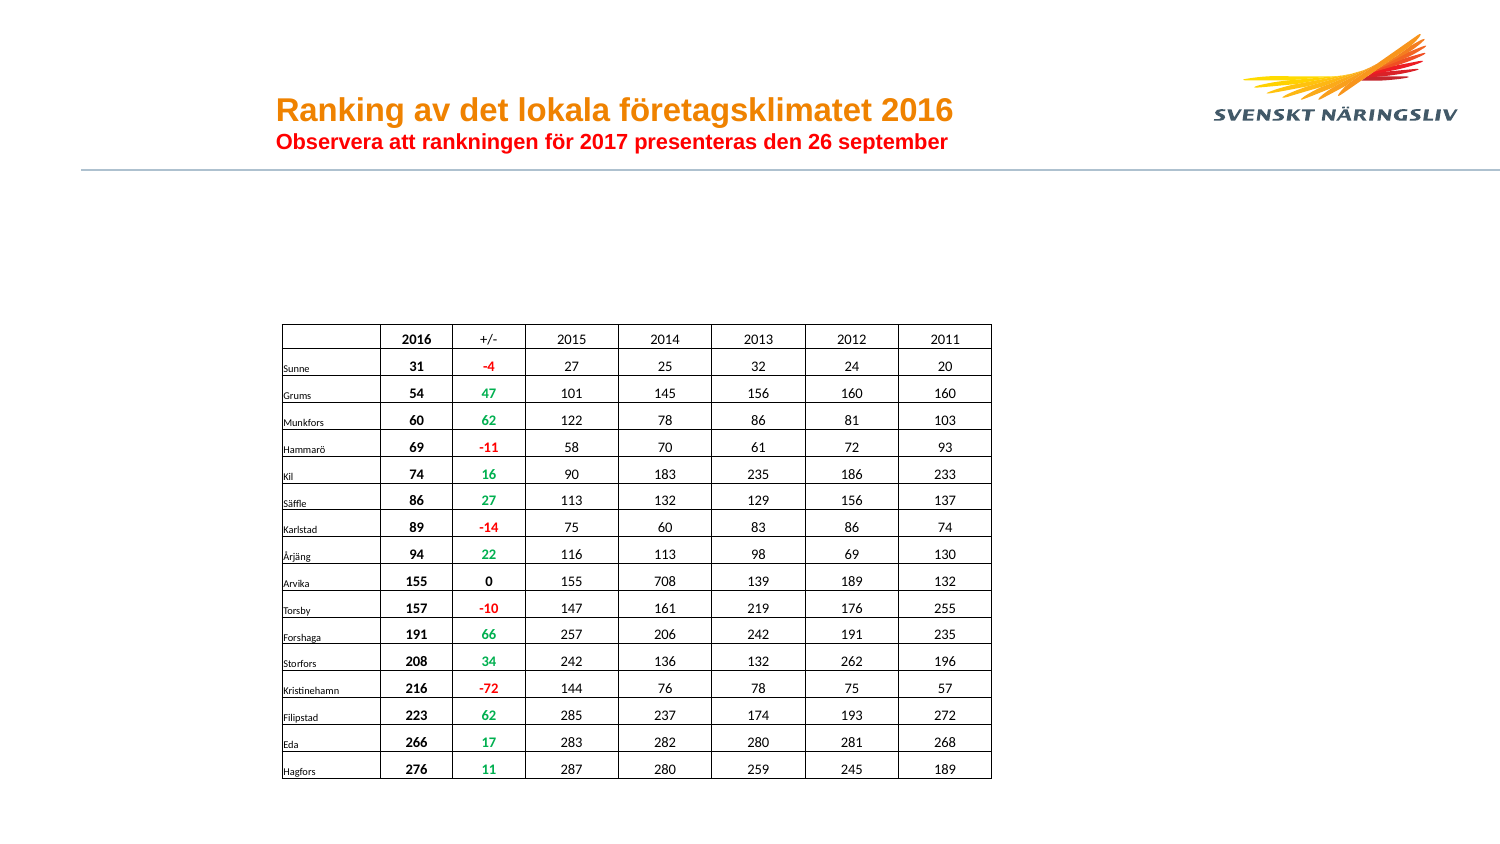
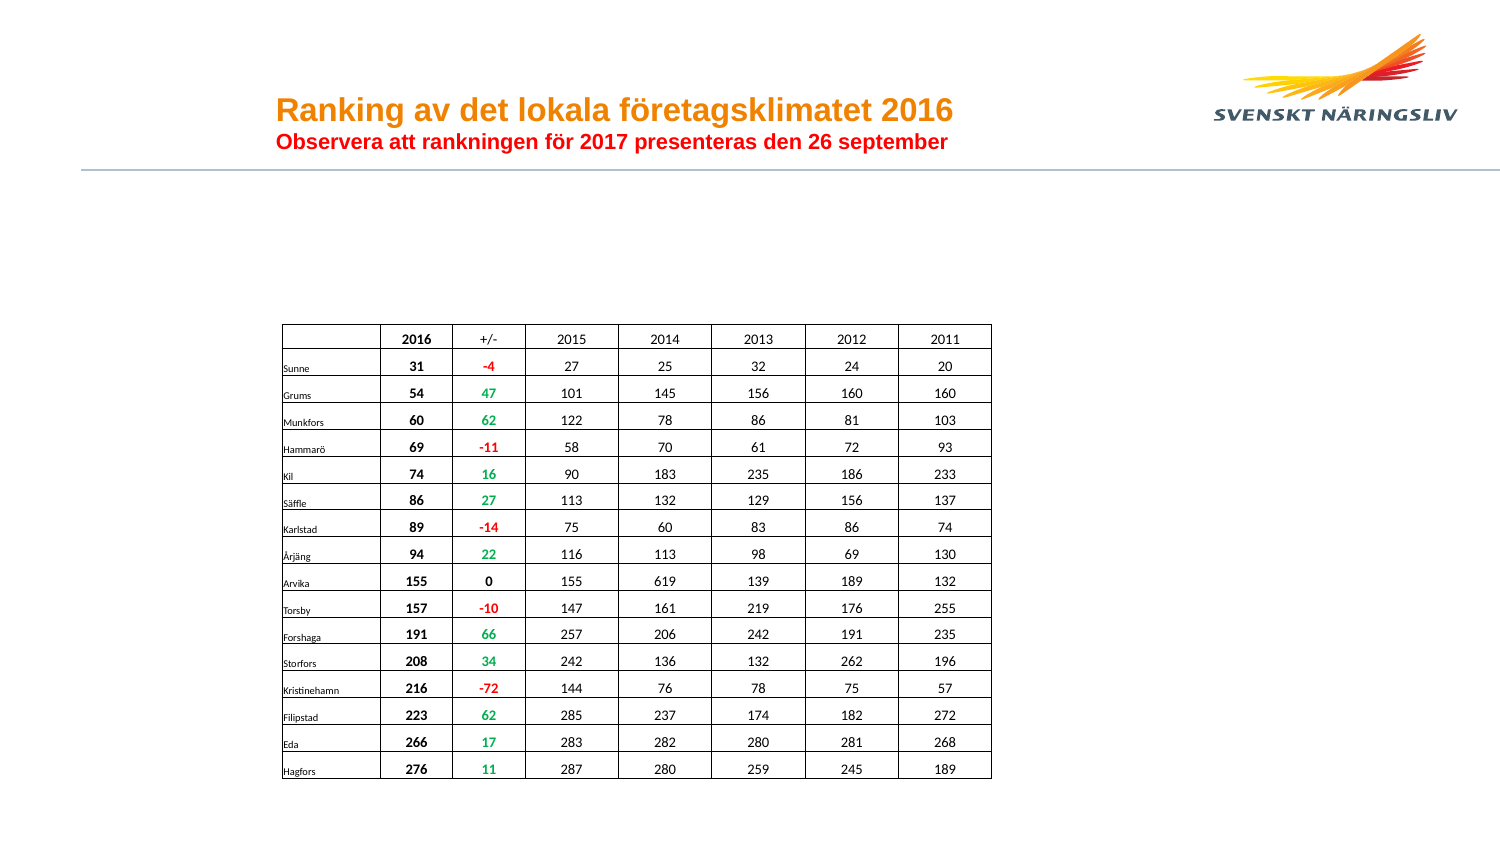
708: 708 -> 619 (665, 581)
193: 193 -> 182 (852, 715)
